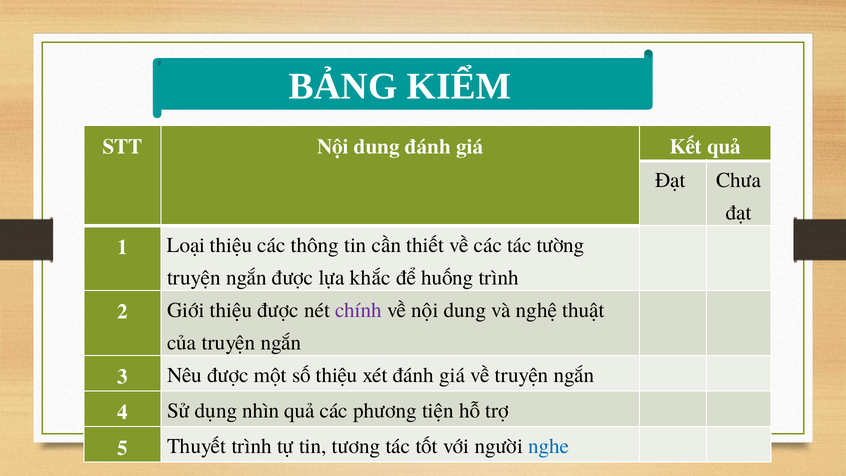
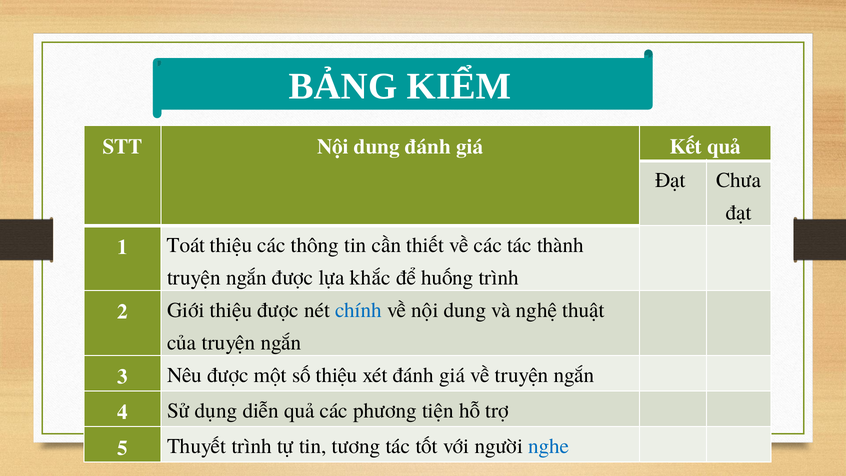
Loại: Loại -> Toát (186, 245)
tường: tường -> thành (561, 245)
chính colour: purple -> blue (358, 310)
nhìn: nhìn -> diễn (261, 411)
